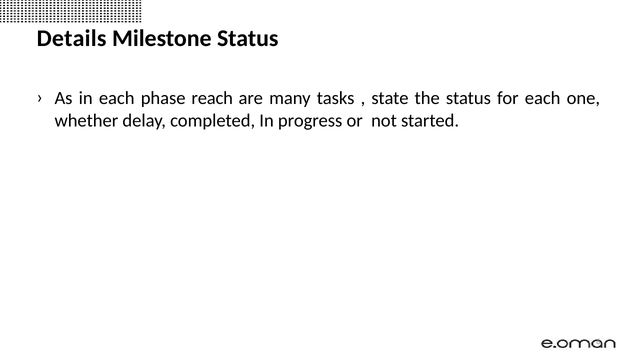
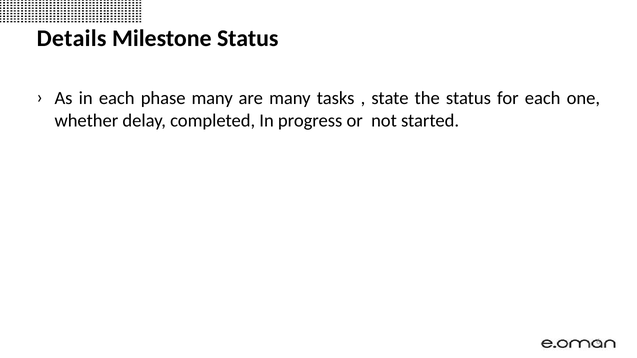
phase reach: reach -> many (212, 98)
